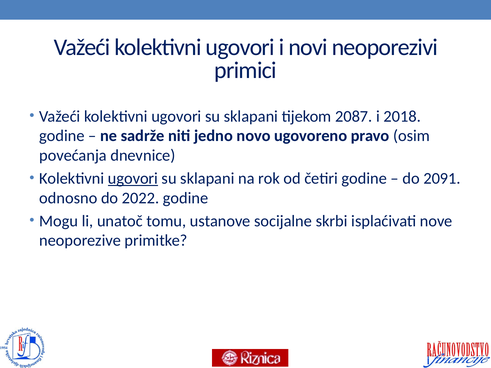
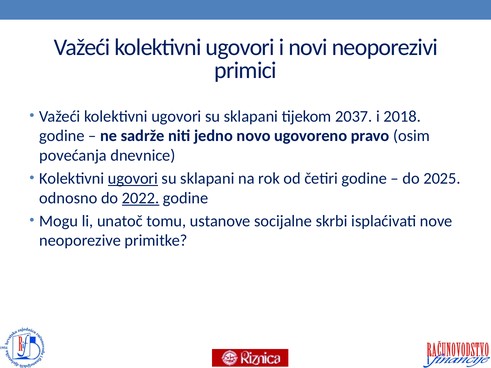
2087: 2087 -> 2037 (354, 116)
2091: 2091 -> 2025 (442, 179)
2022 underline: none -> present (141, 198)
